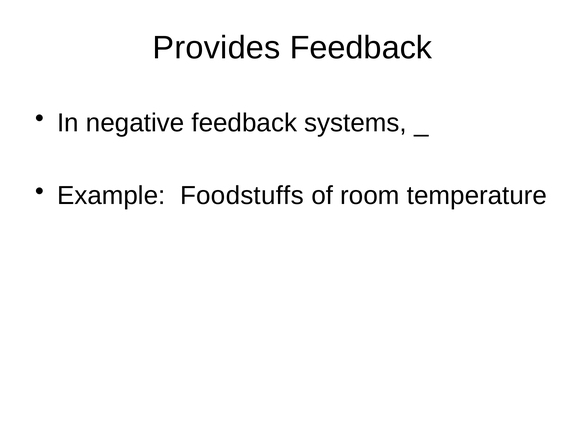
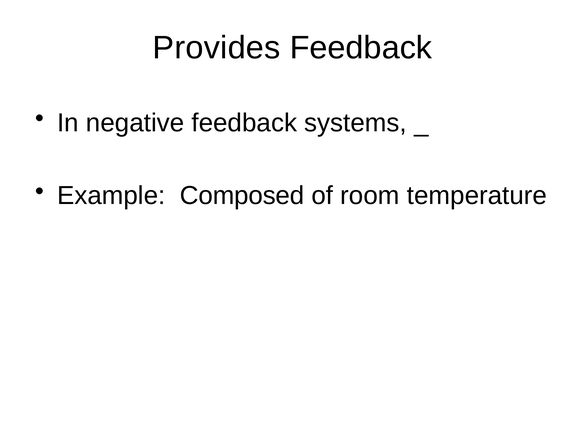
Foodstuffs: Foodstuffs -> Composed (242, 196)
